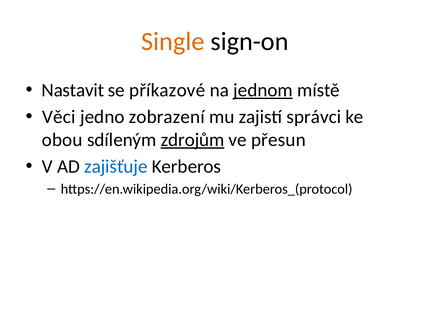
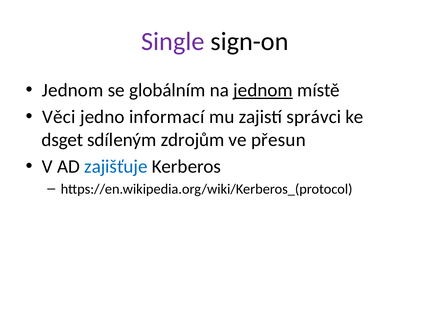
Single colour: orange -> purple (173, 42)
Nastavit: Nastavit -> Jednom (73, 90)
příkazové: příkazové -> globálním (167, 90)
zobrazení: zobrazení -> informací (167, 117)
obou: obou -> dsget (62, 140)
zdrojům underline: present -> none (193, 140)
